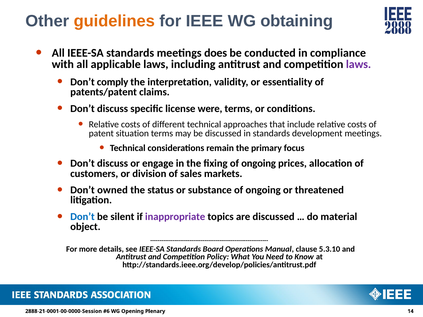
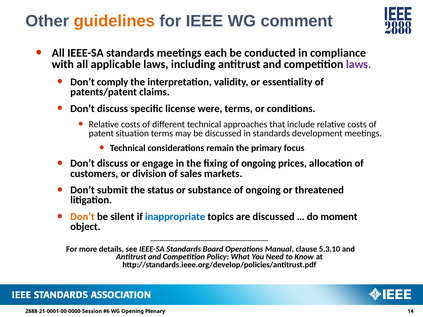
obtaining: obtaining -> comment (297, 21)
does: does -> each (216, 53)
owned: owned -> submit (112, 190)
Don’t colour: blue -> orange (83, 217)
inappropriate colour: purple -> blue (175, 217)
material: material -> moment (339, 217)
